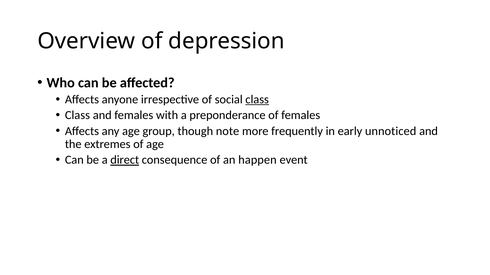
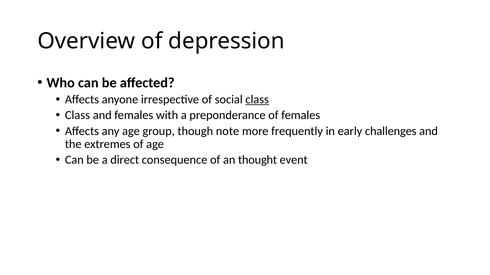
unnoticed: unnoticed -> challenges (391, 131)
direct underline: present -> none (125, 160)
happen: happen -> thought (258, 160)
